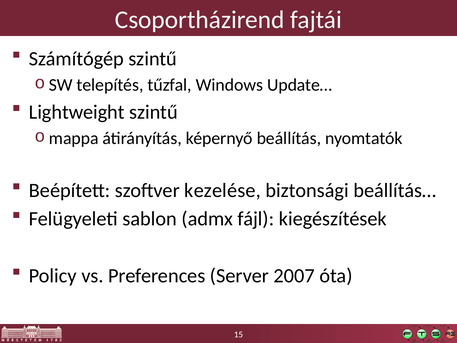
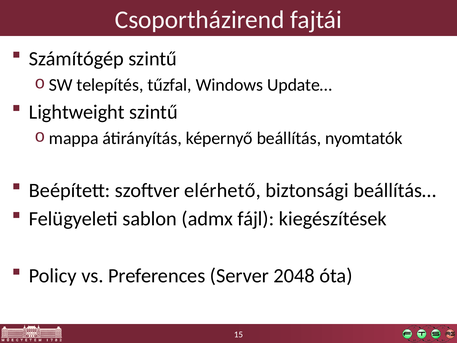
kezelése: kezelése -> elérhető (223, 190)
2007: 2007 -> 2048 (294, 276)
